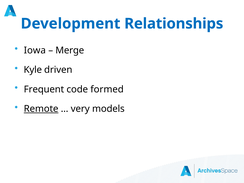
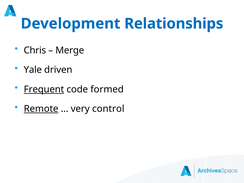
Iowa: Iowa -> Chris (35, 50)
Kyle: Kyle -> Yale (33, 70)
Frequent underline: none -> present (44, 89)
models: models -> control (108, 109)
